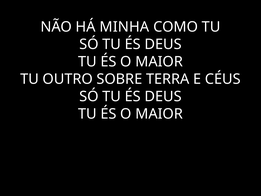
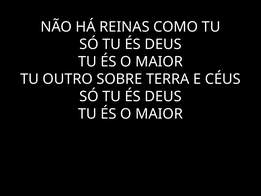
MINHA: MINHA -> REINAS (124, 27)
